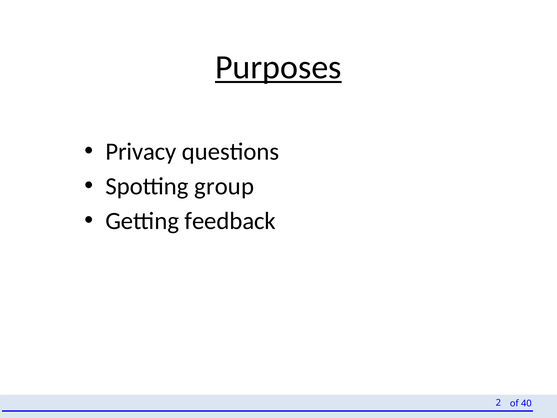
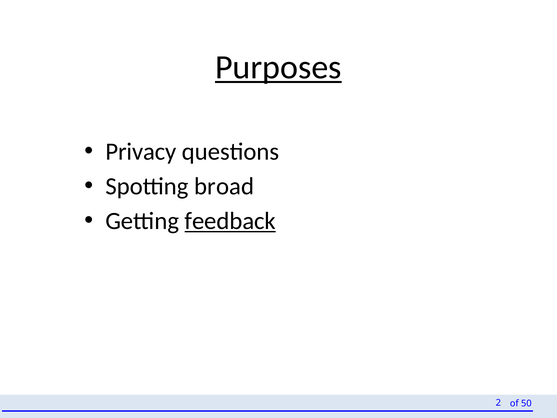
group: group -> broad (224, 186)
feedback underline: none -> present (230, 221)
40: 40 -> 50 (526, 403)
